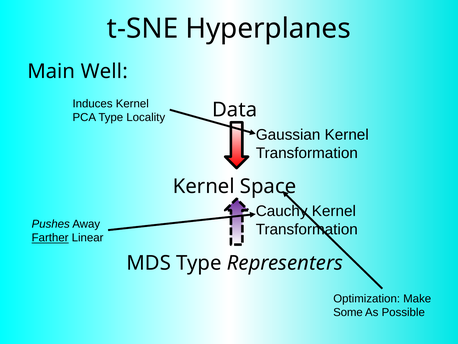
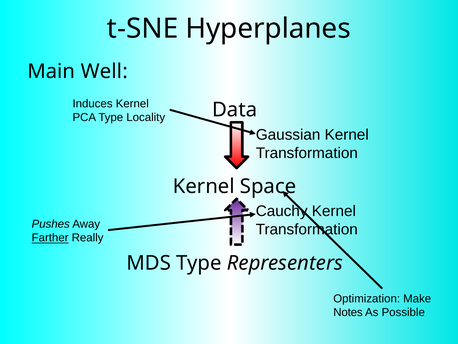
Linear: Linear -> Really (88, 237)
Some: Some -> Notes (348, 312)
